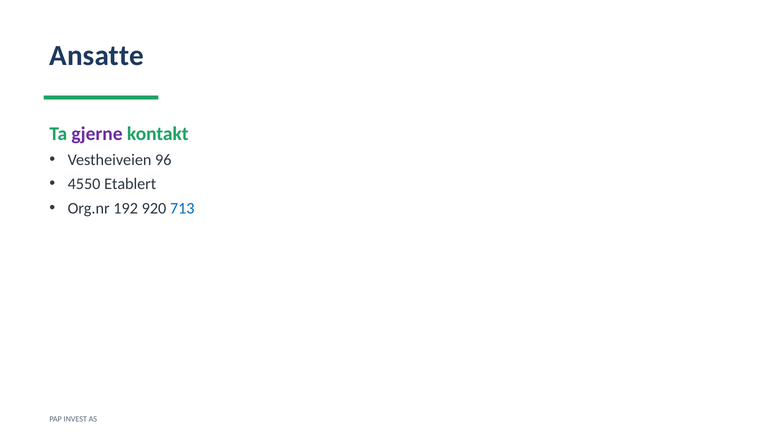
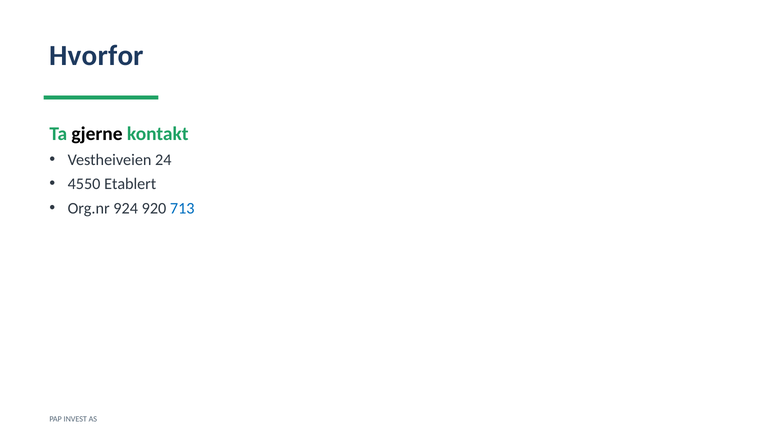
Ansatte: Ansatte -> Hvorfor (97, 55)
gjerne colour: purple -> black (97, 134)
96: 96 -> 24 (163, 160)
192: 192 -> 924 (126, 208)
